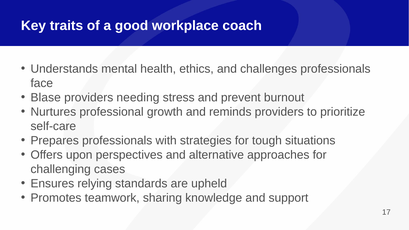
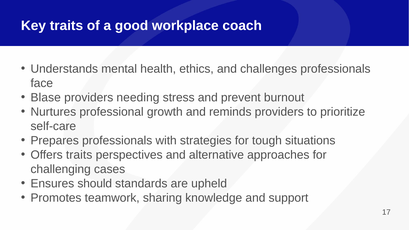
Offers upon: upon -> traits (79, 155)
relying: relying -> should (95, 184)
